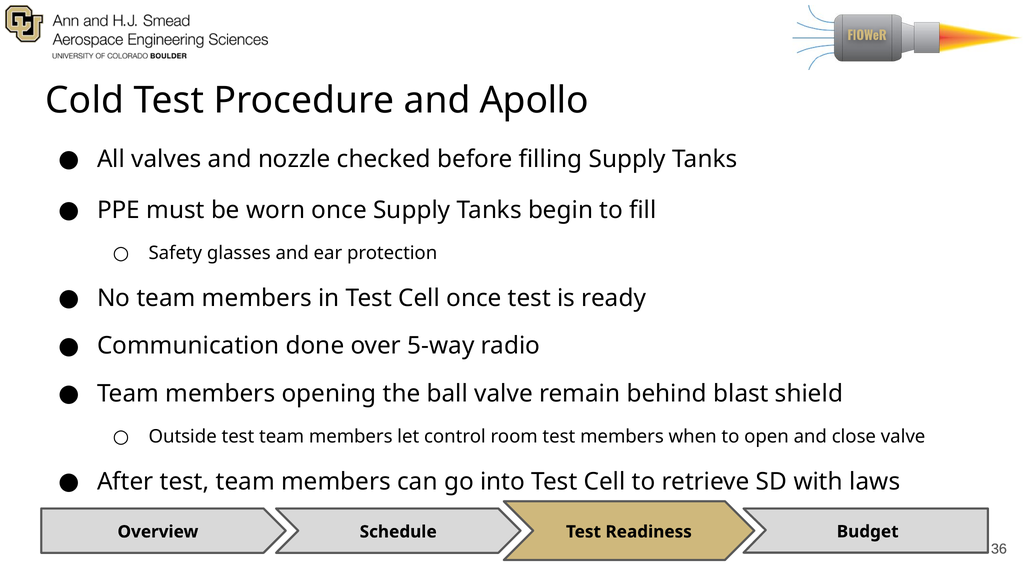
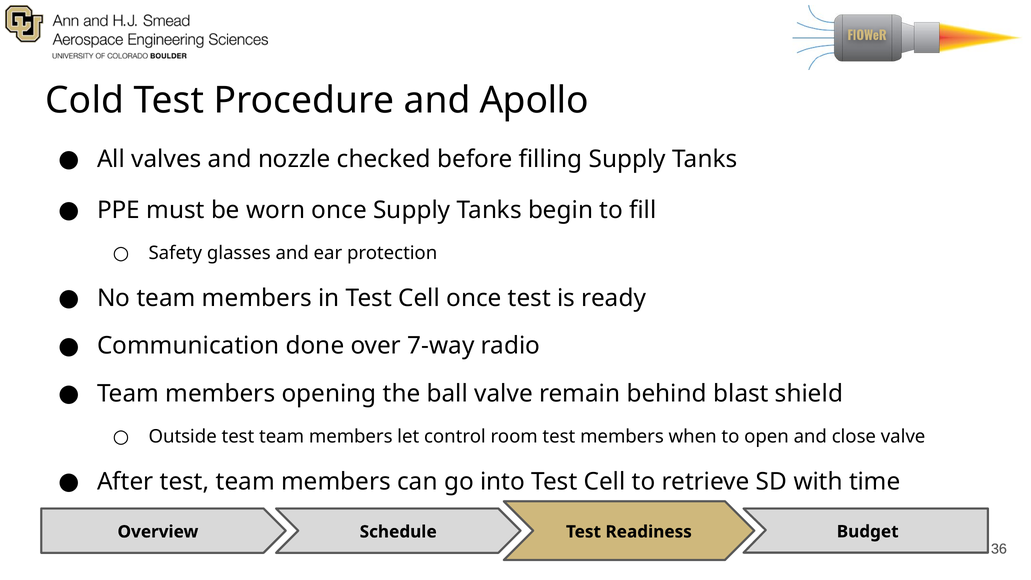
5-way: 5-way -> 7-way (441, 346)
laws: laws -> time (875, 482)
